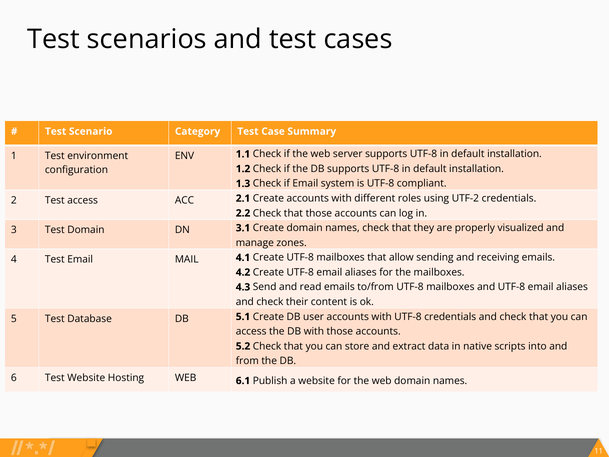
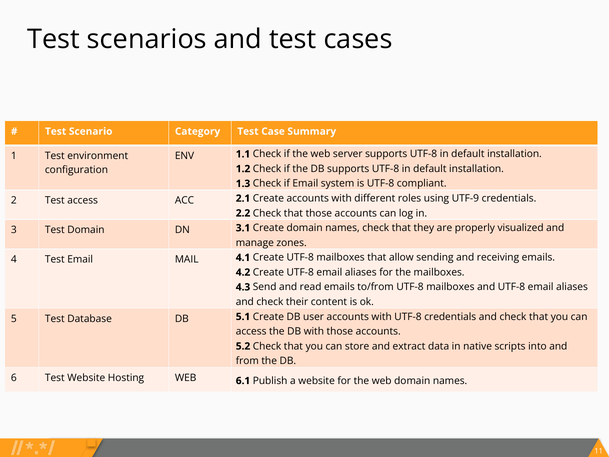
UTF-2: UTF-2 -> UTF-9 (465, 198)
